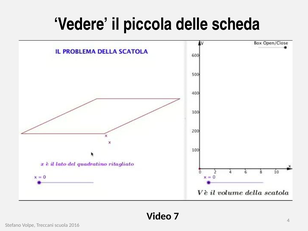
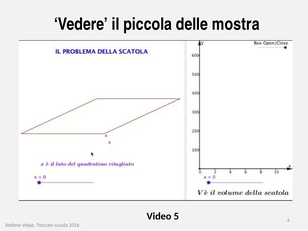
scheda: scheda -> mostra (236, 24)
7: 7 -> 5 (176, 216)
